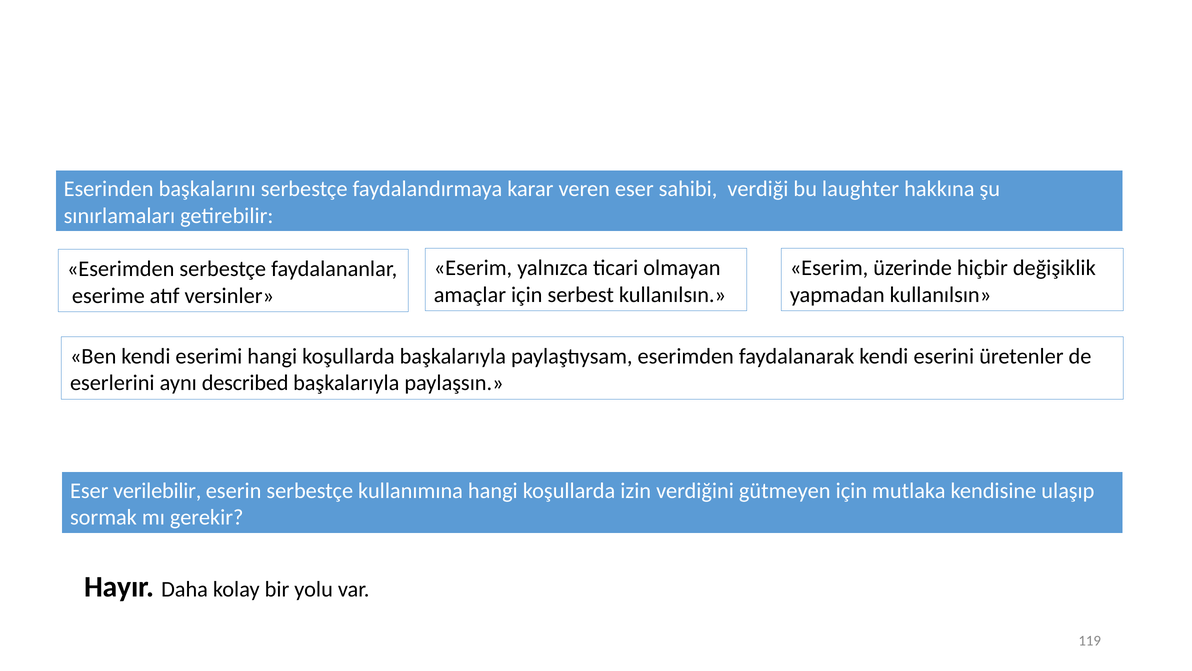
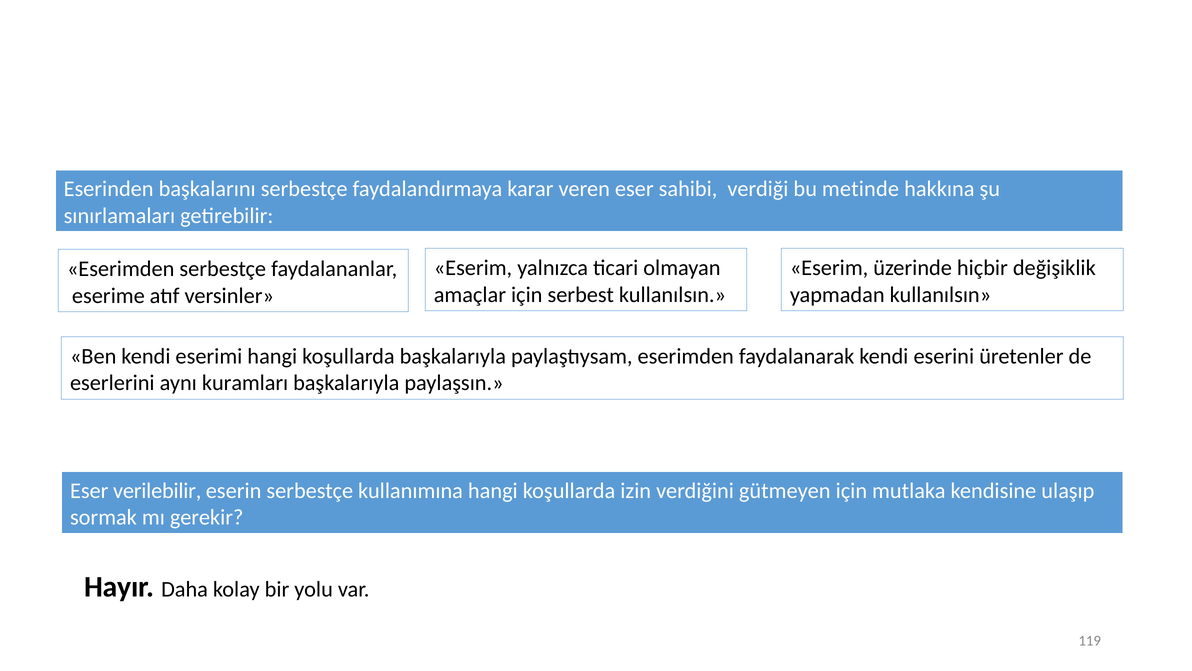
laughter: laughter -> metinde (860, 189)
described: described -> kuramları (245, 383)
